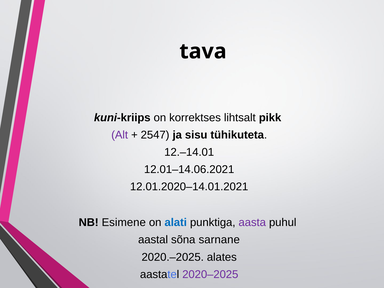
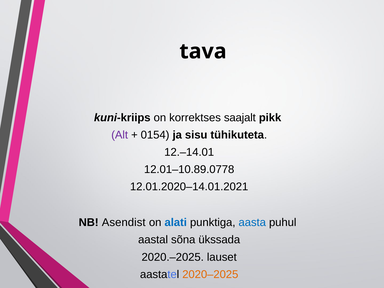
lihtsalt: lihtsalt -> saajalt (240, 118)
2547: 2547 -> 0154 (155, 135)
12.01–14.06.2021: 12.01–14.06.2021 -> 12.01–10.89.0778 (189, 169)
Esimene: Esimene -> Asendist (124, 223)
aasta colour: purple -> blue (252, 223)
sarnane: sarnane -> ükssada (219, 240)
alates: alates -> lauset (222, 257)
2020–2025 colour: purple -> orange (210, 274)
